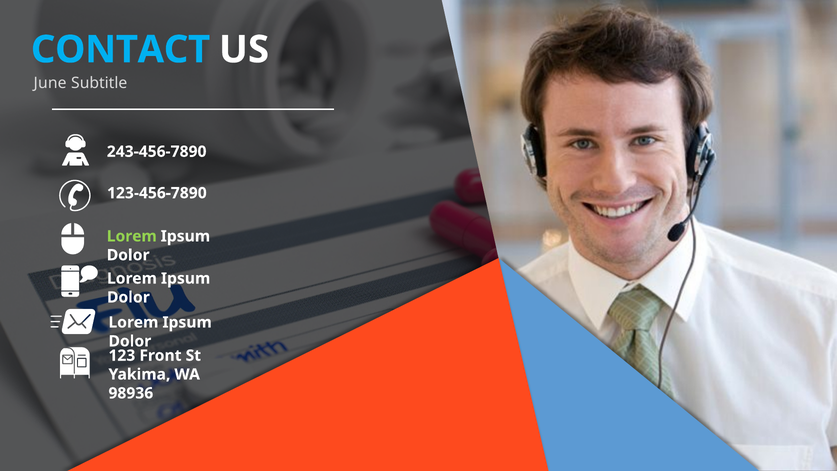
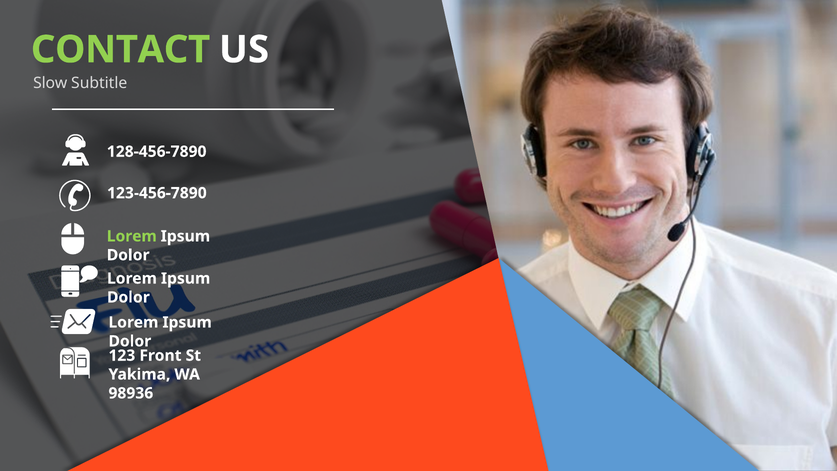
CONTACT colour: light blue -> light green (120, 50)
June: June -> Slow (50, 83)
243-456-7890: 243-456-7890 -> 128-456-7890 (157, 152)
